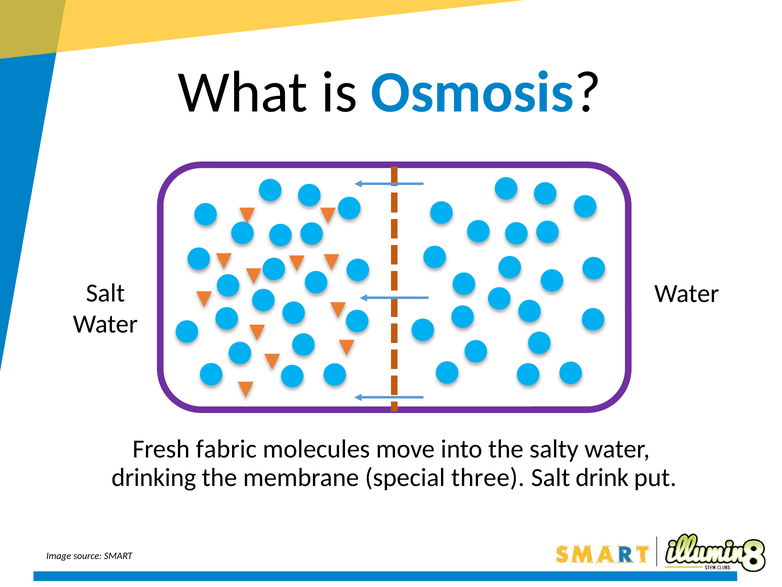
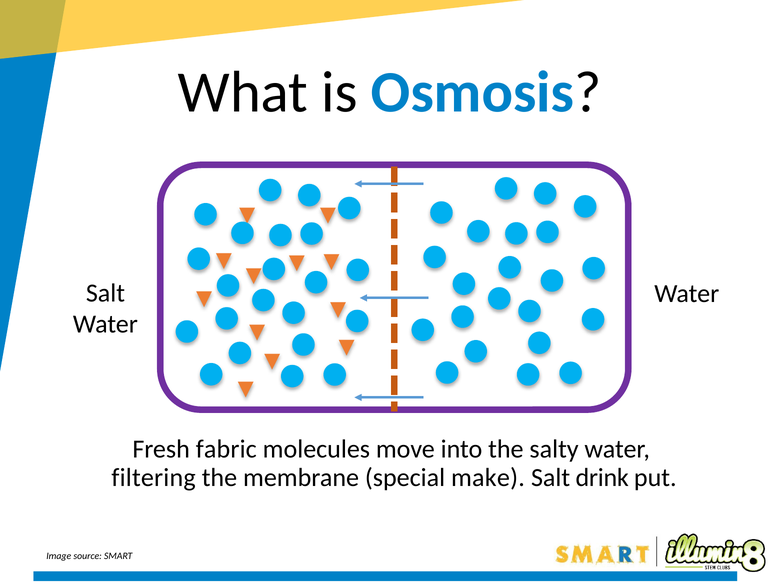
drinking: drinking -> filtering (154, 477)
three: three -> make (488, 477)
